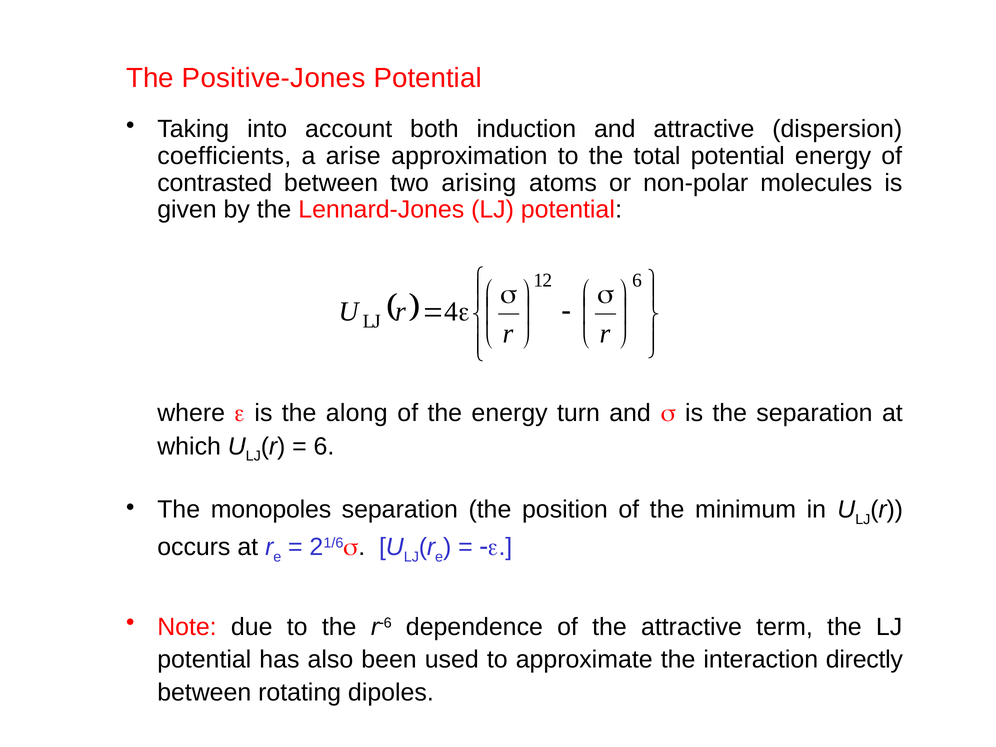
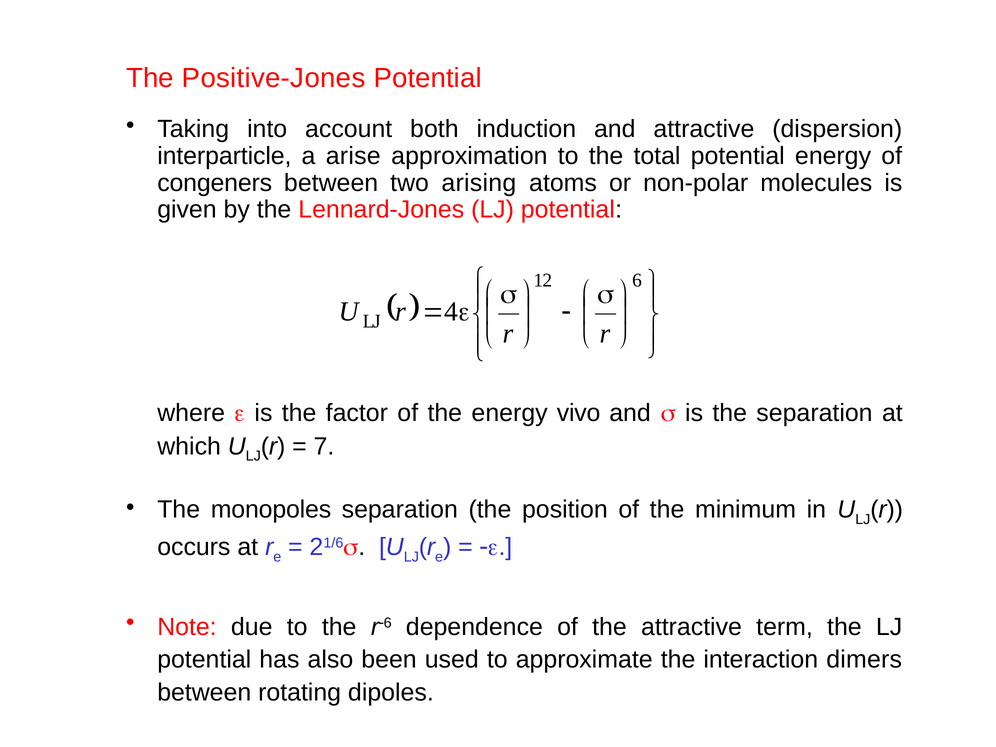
coefficients: coefficients -> interparticle (224, 156)
contrasted: contrasted -> congeners (215, 183)
along: along -> factor (357, 413)
turn: turn -> vivo (579, 413)
6: 6 -> 7 (324, 446)
directly: directly -> dimers (864, 660)
